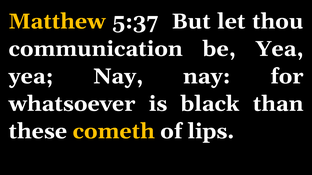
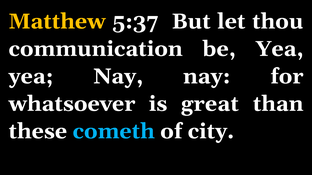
black: black -> great (210, 104)
cometh colour: yellow -> light blue (114, 132)
lips: lips -> city (211, 132)
